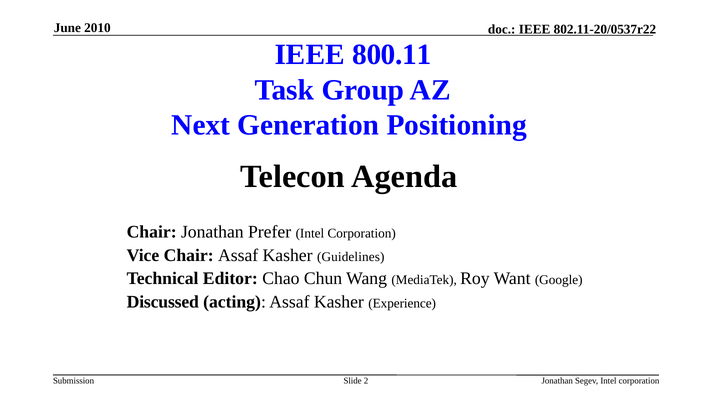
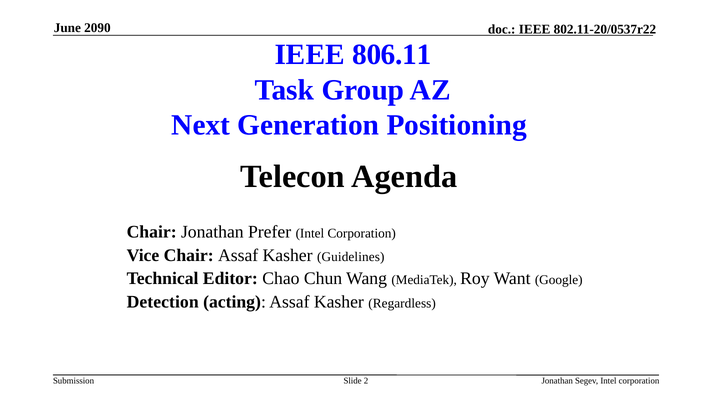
2010: 2010 -> 2090 (97, 28)
800.11: 800.11 -> 806.11 (392, 55)
Discussed: Discussed -> Detection (163, 302)
Experience: Experience -> Regardless (402, 304)
